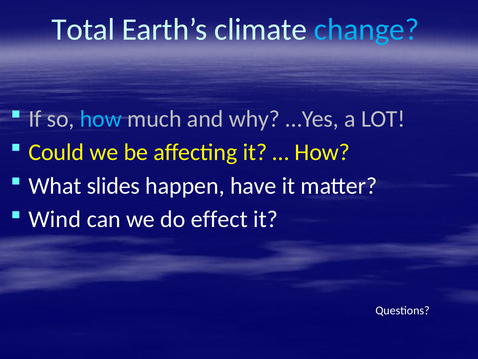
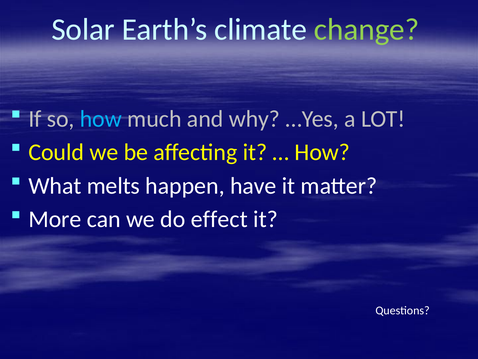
Total: Total -> Solar (83, 29)
change colour: light blue -> light green (367, 29)
slides: slides -> melts (113, 186)
Wind: Wind -> More (55, 219)
